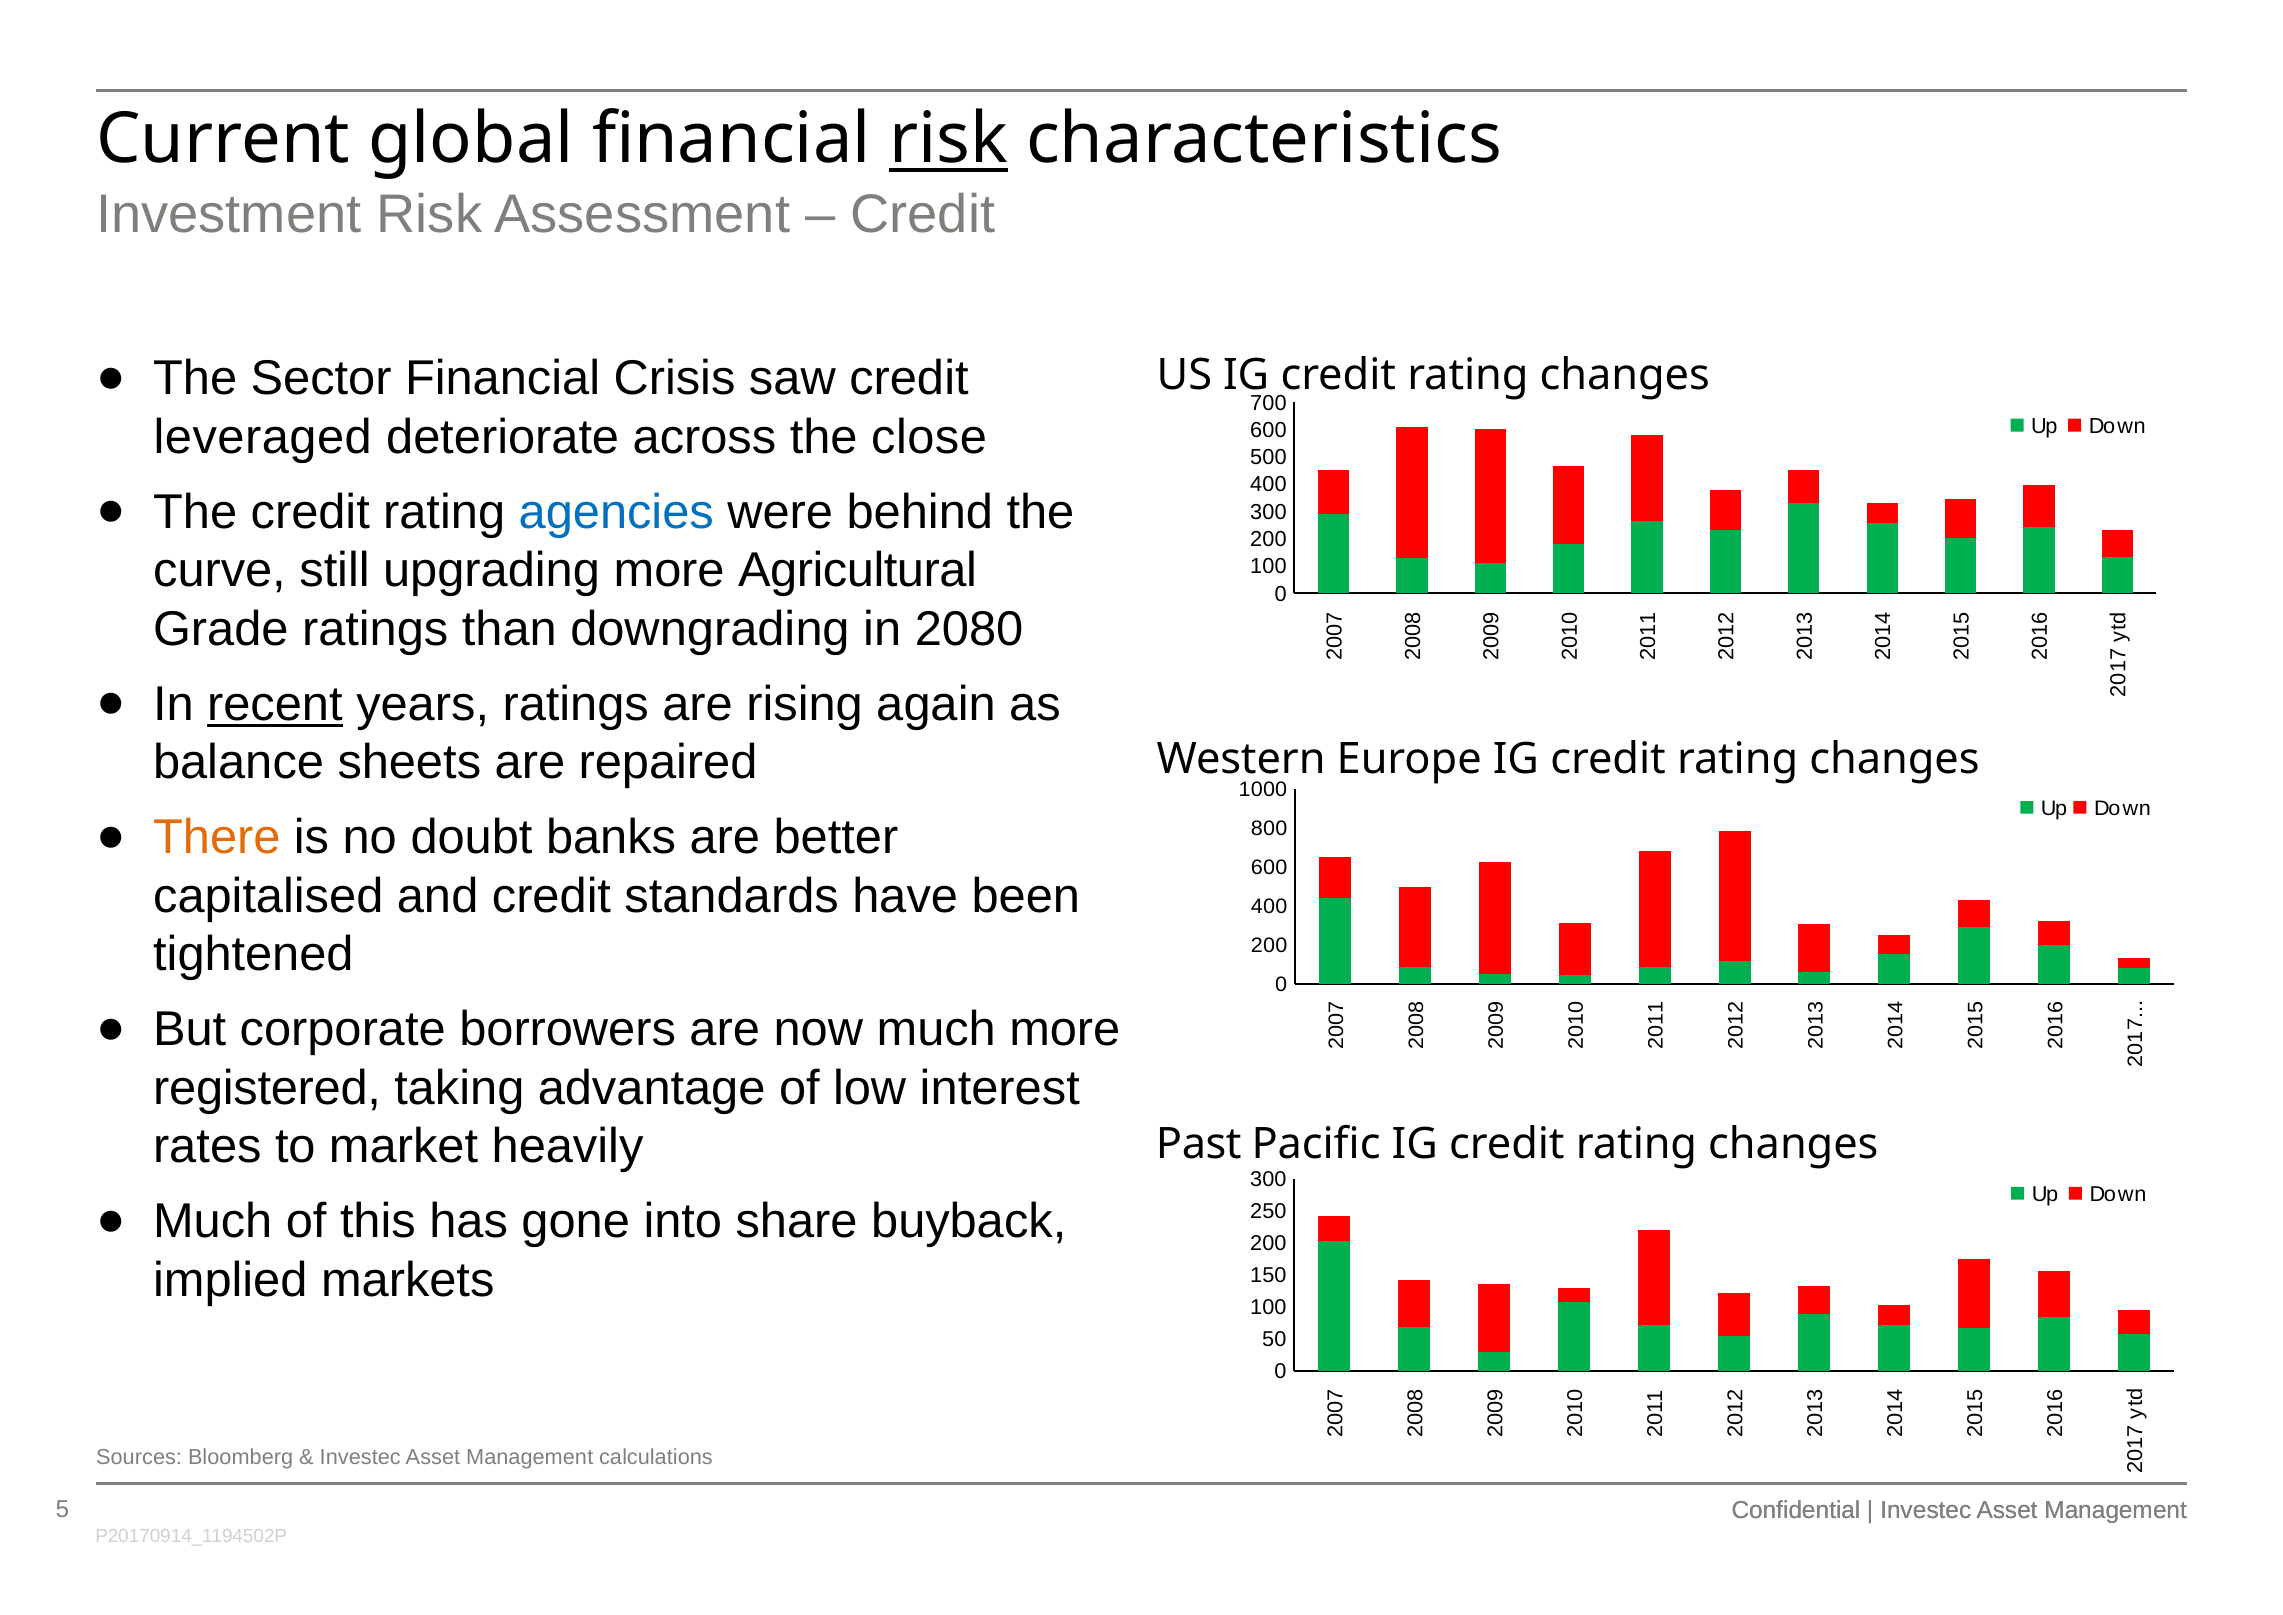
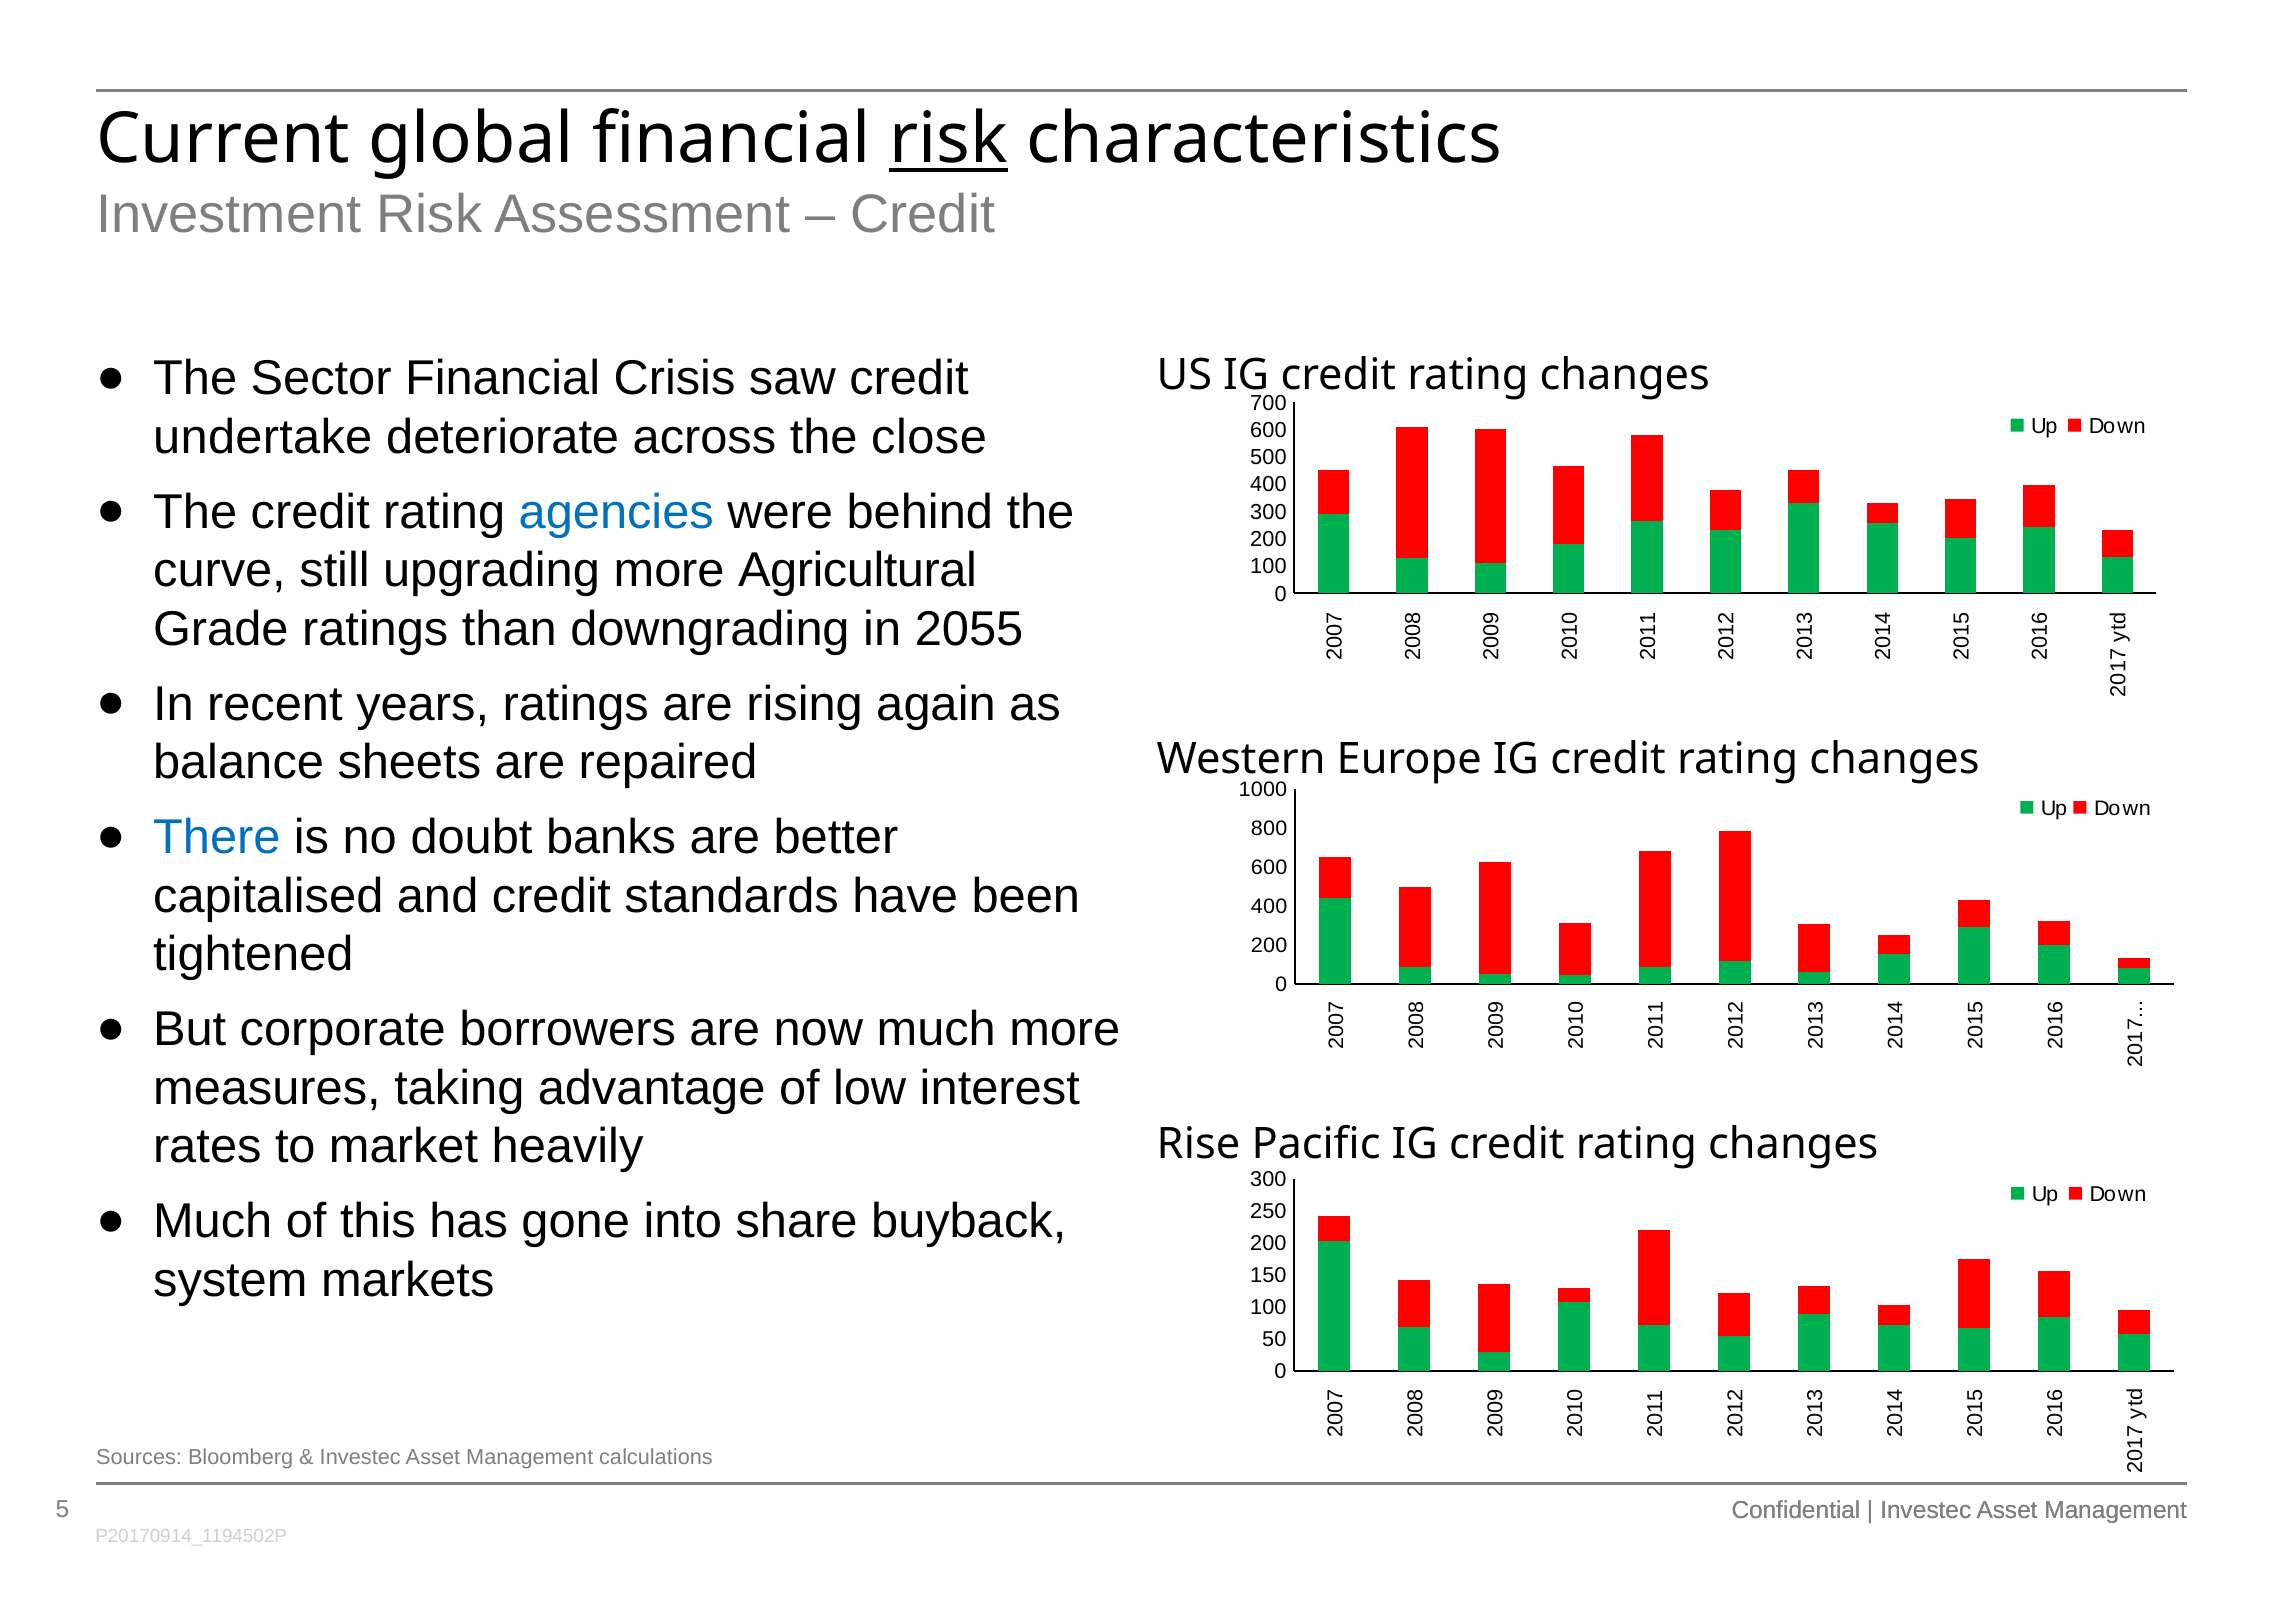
leveraged: leveraged -> undertake (263, 437)
2080: 2080 -> 2055 (969, 629)
recent underline: present -> none (275, 704)
There colour: orange -> blue (217, 837)
registered: registered -> measures (267, 1088)
Past: Past -> Rise (1199, 1143)
implied: implied -> system (230, 1280)
